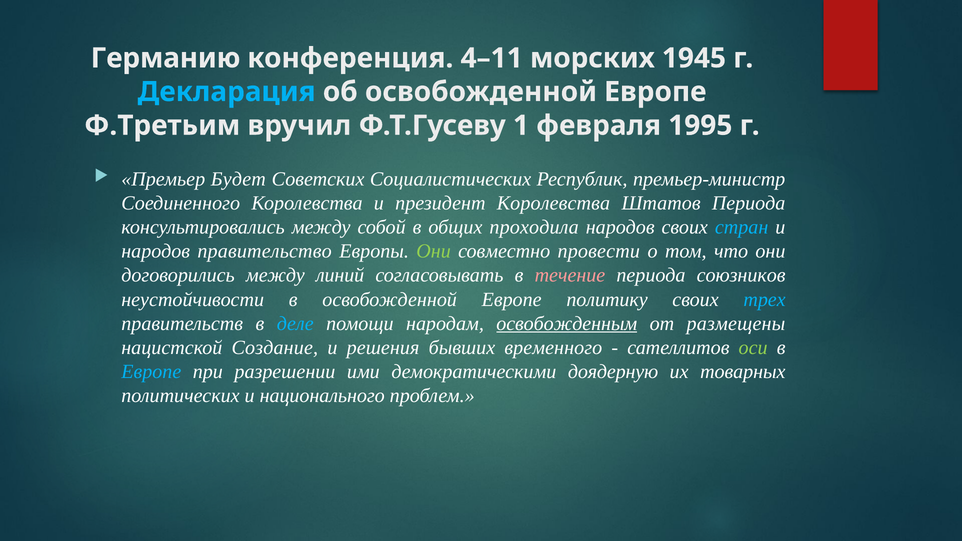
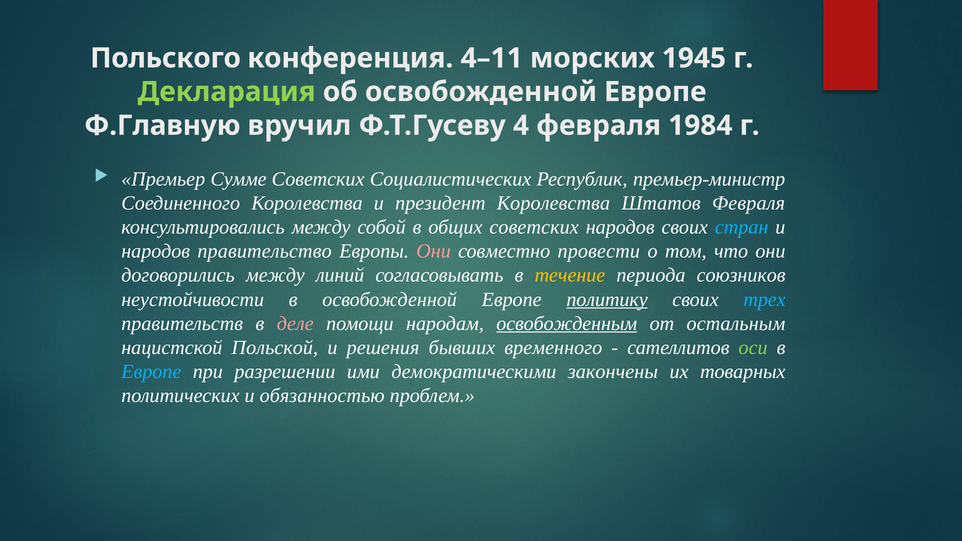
Германию: Германию -> Польского (166, 58)
Декларация colour: light blue -> light green (227, 92)
Ф.Третьим: Ф.Третьим -> Ф.Главную (162, 126)
1: 1 -> 4 (521, 126)
1995: 1995 -> 1984 (700, 126)
Будет: Будет -> Сумме (239, 179)
Штатов Периода: Периода -> Февраля (749, 203)
общих проходила: проходила -> советских (534, 227)
Они colour: light green -> pink (434, 251)
течение colour: pink -> yellow (570, 275)
политику underline: none -> present (607, 300)
деле colour: light blue -> pink (295, 324)
размещены: размещены -> остальным (736, 324)
Создание: Создание -> Польской (275, 348)
доядерную: доядерную -> закончены (613, 372)
национального: национального -> обязанностью (322, 396)
